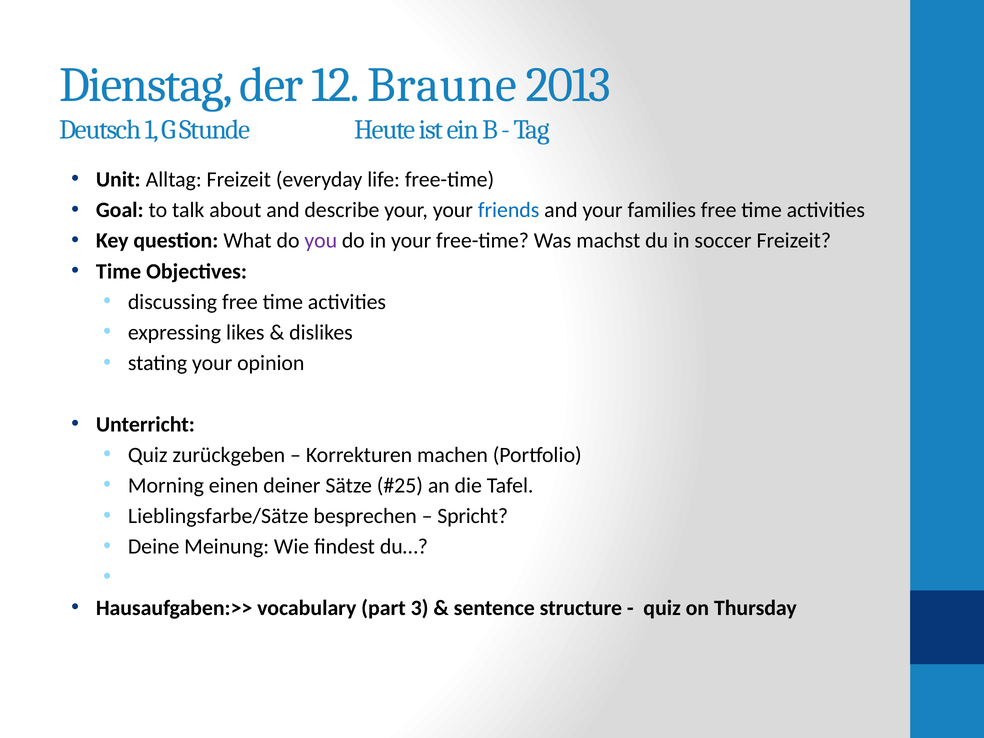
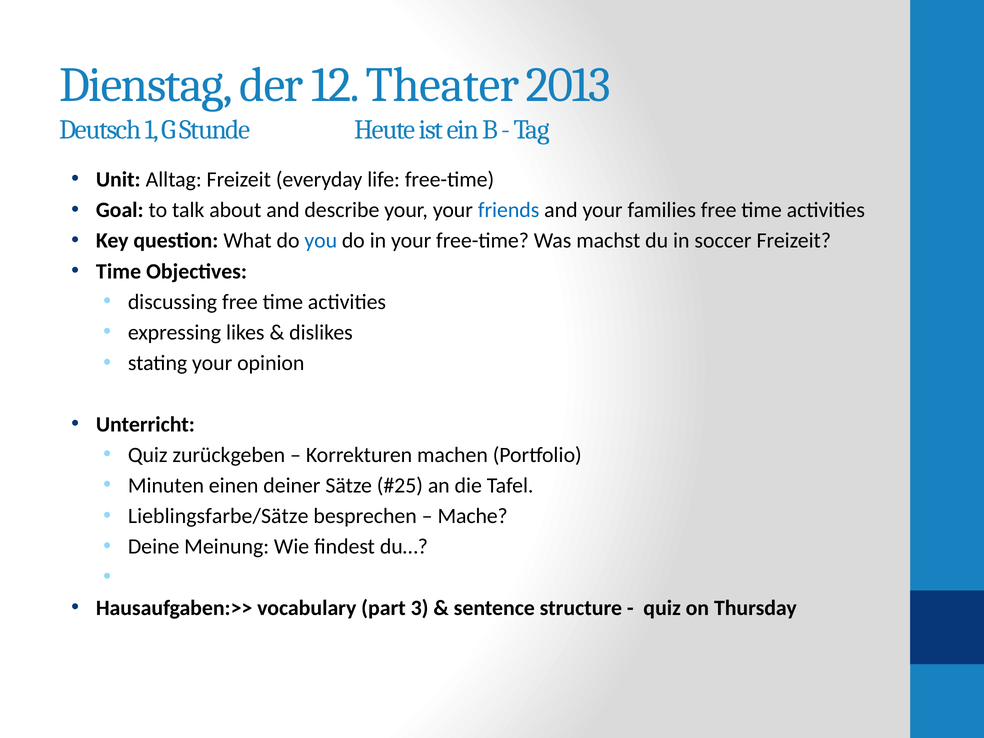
Braune: Braune -> Theater (442, 85)
you colour: purple -> blue (321, 241)
Morning: Morning -> Minuten (166, 486)
Spricht: Spricht -> Mache (473, 516)
